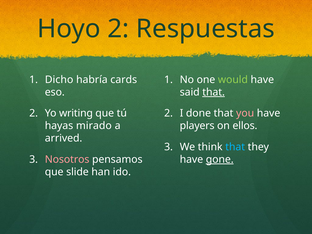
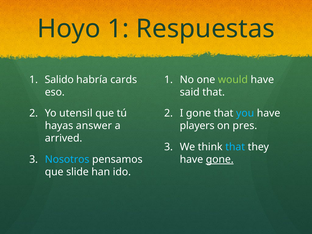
Hoyo 2: 2 -> 1 (118, 29)
Dicho: Dicho -> Salido (59, 80)
that underline: present -> none (214, 92)
writing: writing -> utensil (76, 113)
I done: done -> gone (198, 113)
you colour: pink -> light blue (245, 113)
mirado: mirado -> answer (94, 126)
ellos: ellos -> pres (245, 126)
Nosotros colour: pink -> light blue (67, 159)
